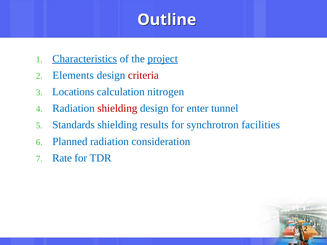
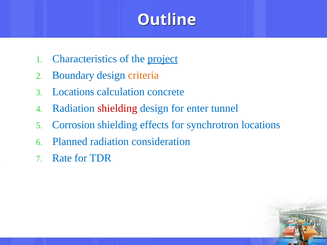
Characteristics underline: present -> none (85, 59)
Elements: Elements -> Boundary (73, 75)
criteria colour: red -> orange (143, 75)
nitrogen: nitrogen -> concrete (166, 92)
Standards: Standards -> Corrosion (74, 125)
results: results -> effects (154, 125)
synchrotron facilities: facilities -> locations (261, 125)
